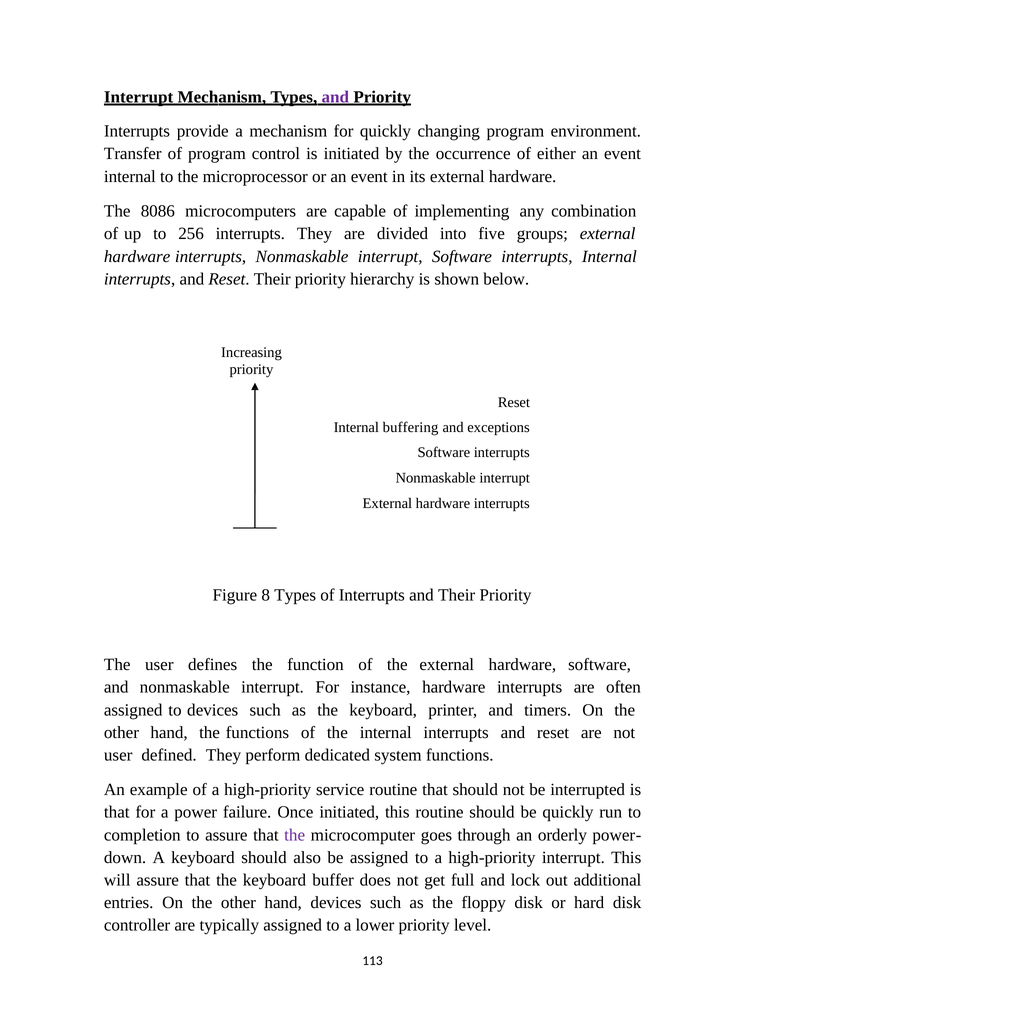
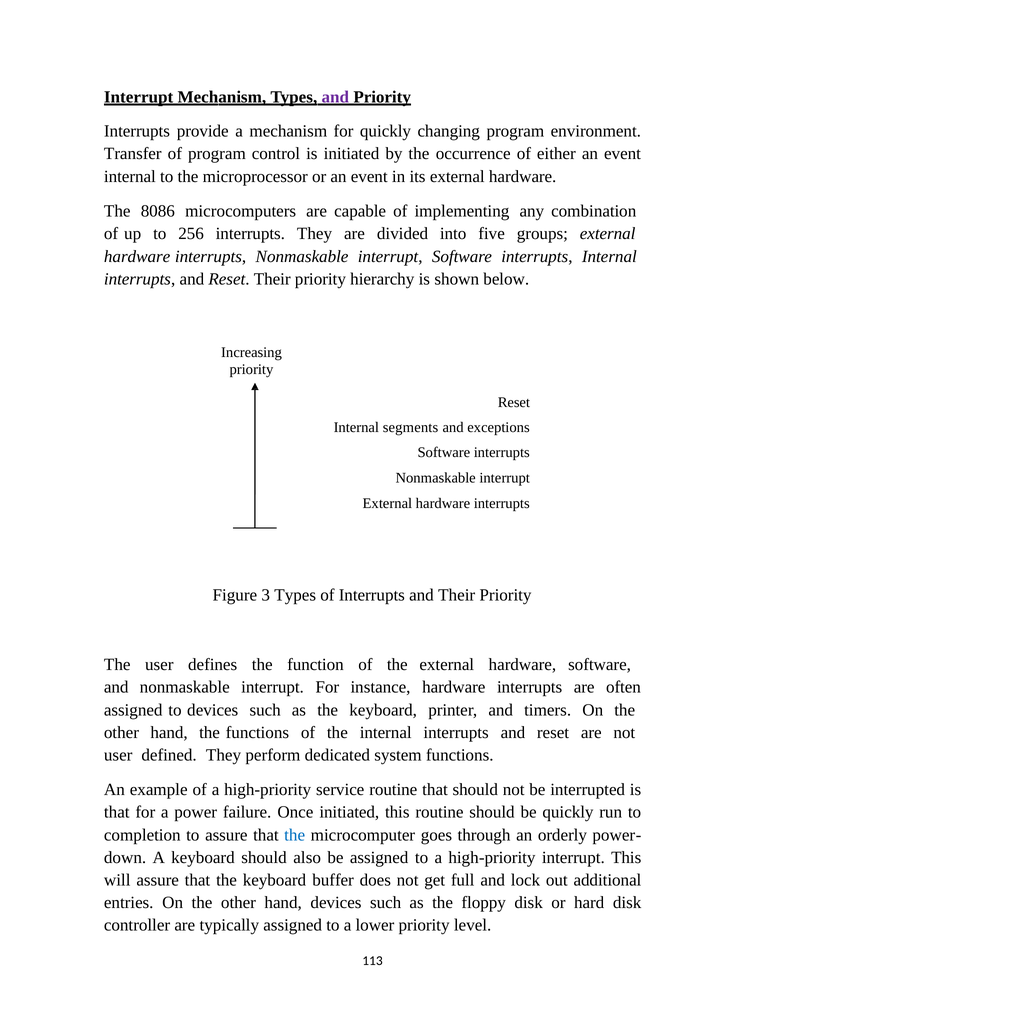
buffering: buffering -> segments (411, 427)
8: 8 -> 3 (266, 595)
the colour: purple -> blue (295, 835)
